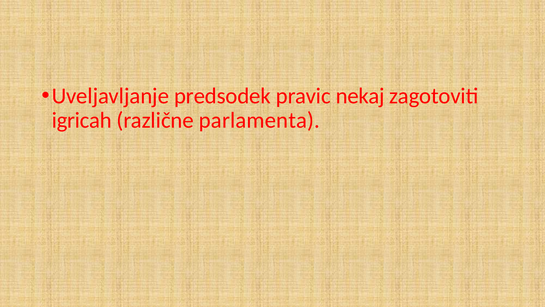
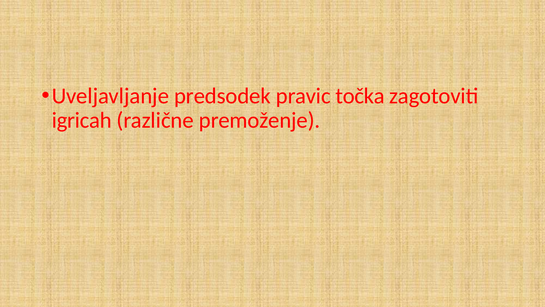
nekaj: nekaj -> točka (360, 96)
parlamenta: parlamenta -> premoženje (260, 120)
